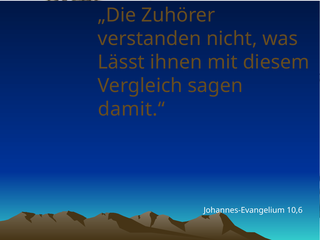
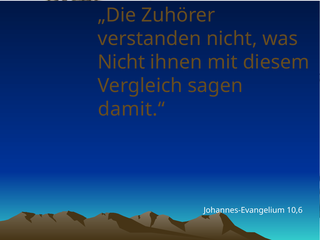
Lässt: Lässt -> Nicht (121, 62)
